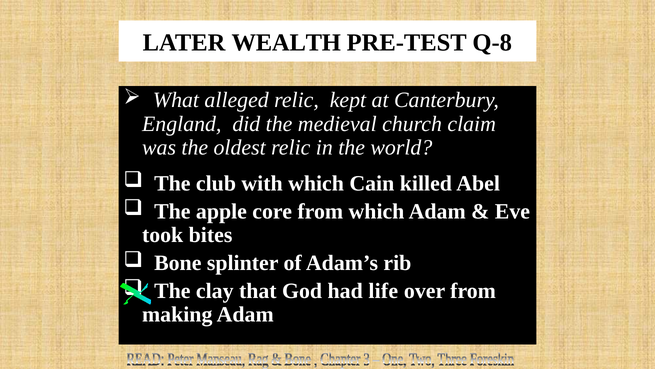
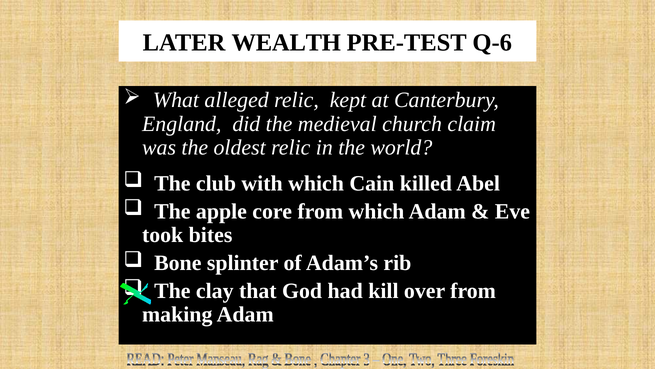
Q-8: Q-8 -> Q-6 (492, 43)
life: life -> kill (383, 291)
